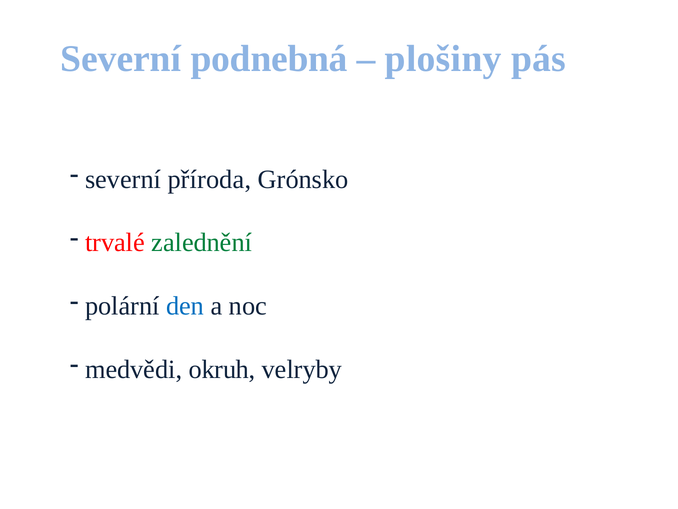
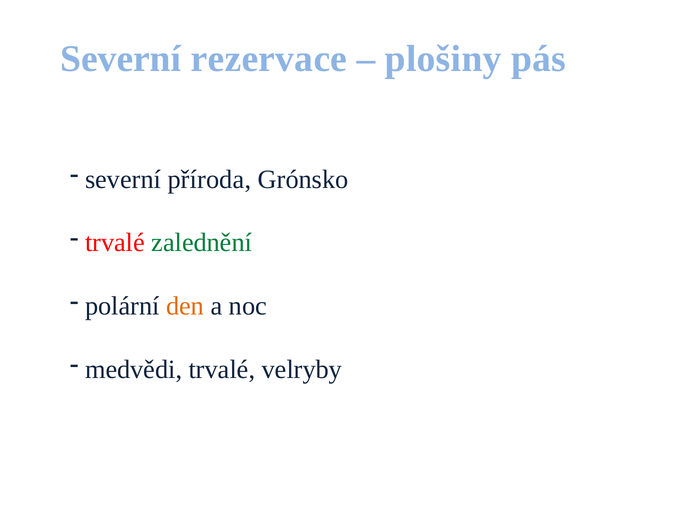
podnebná: podnebná -> rezervace (269, 59)
den colour: blue -> orange (185, 306)
medvědi okruh: okruh -> trvalé (222, 369)
